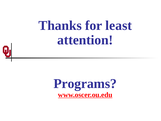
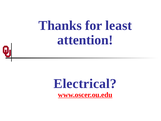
Programs: Programs -> Electrical (85, 83)
